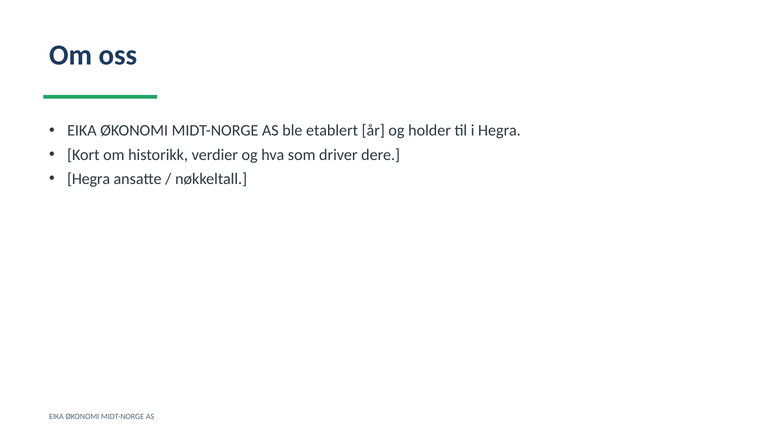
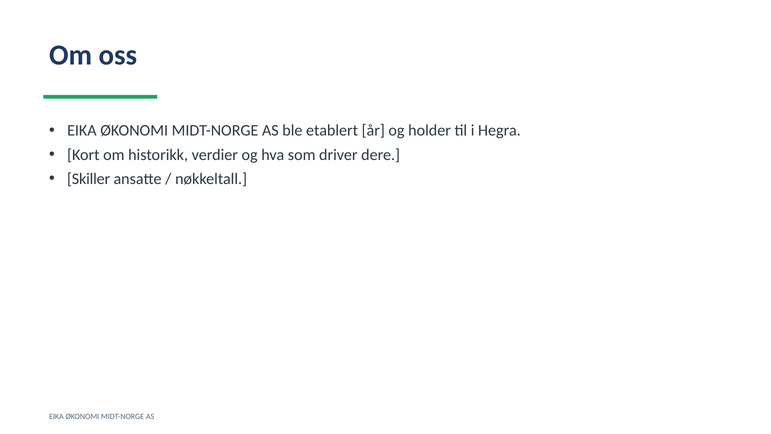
Hegra: Hegra -> Skiller (89, 179)
